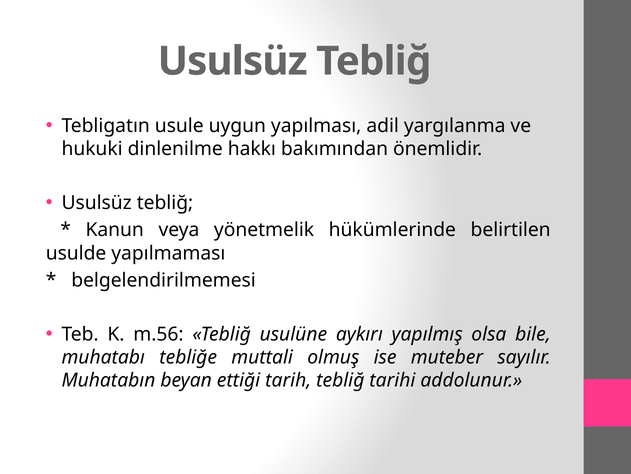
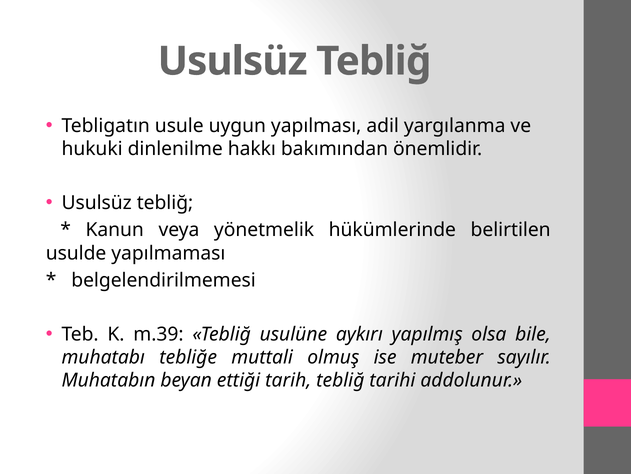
m.56: m.56 -> m.39 (158, 334)
